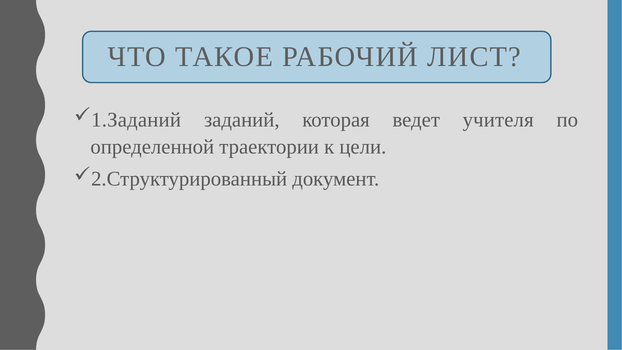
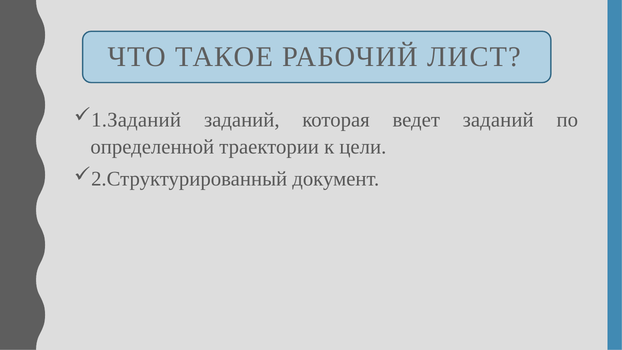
ведет учителя: учителя -> заданий (498, 120)
